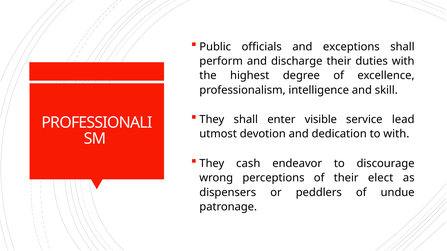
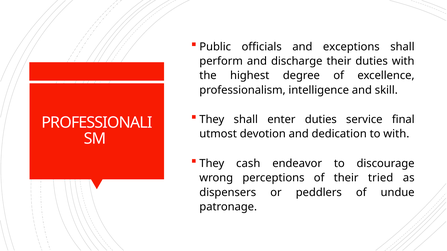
enter visible: visible -> duties (321, 120)
lead: lead -> final (403, 120)
elect: elect -> tried (381, 178)
